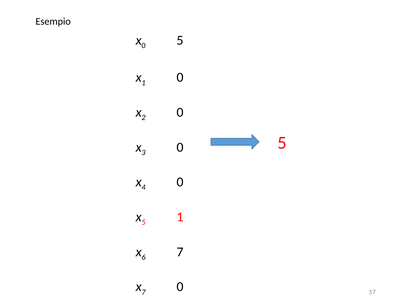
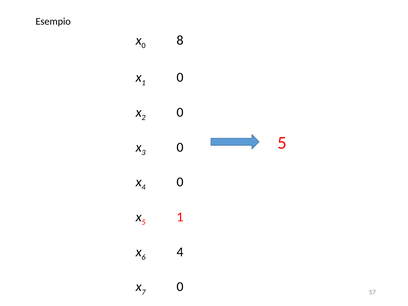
5: 5 -> 8 (180, 40)
7: 7 -> 4 (180, 252)
